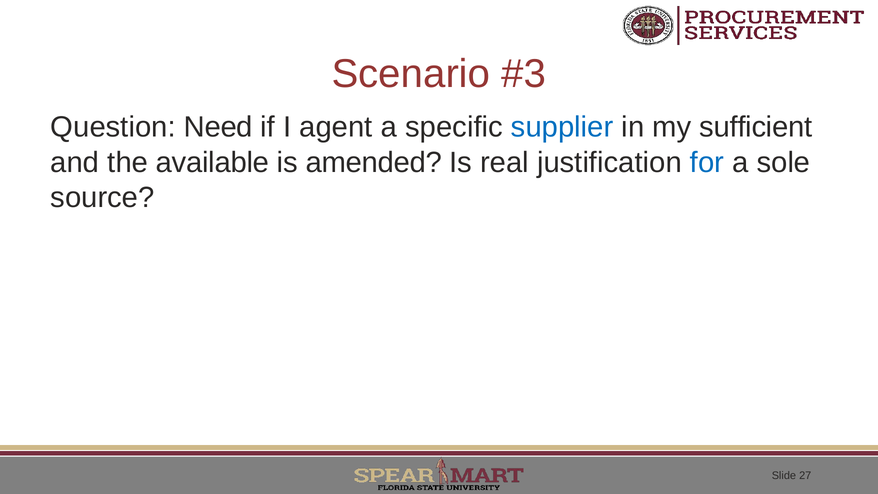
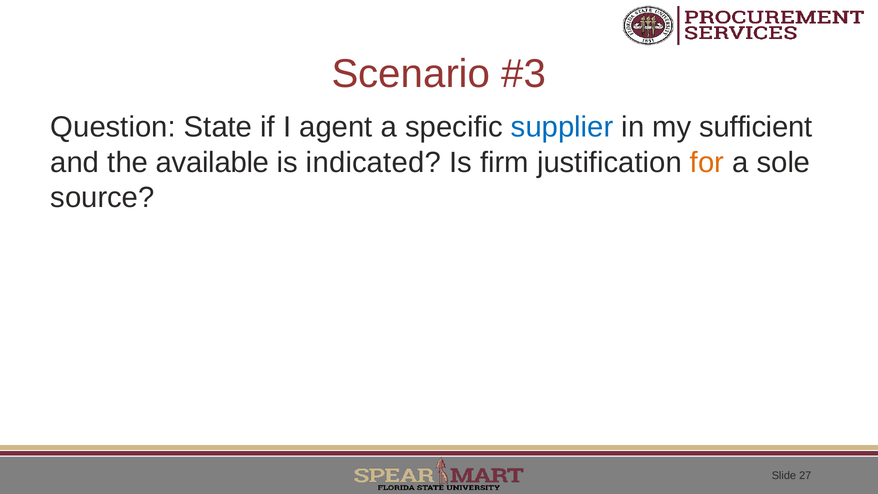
Need: Need -> State (218, 127)
amended: amended -> indicated (373, 162)
real: real -> firm (504, 162)
for colour: blue -> orange (707, 162)
